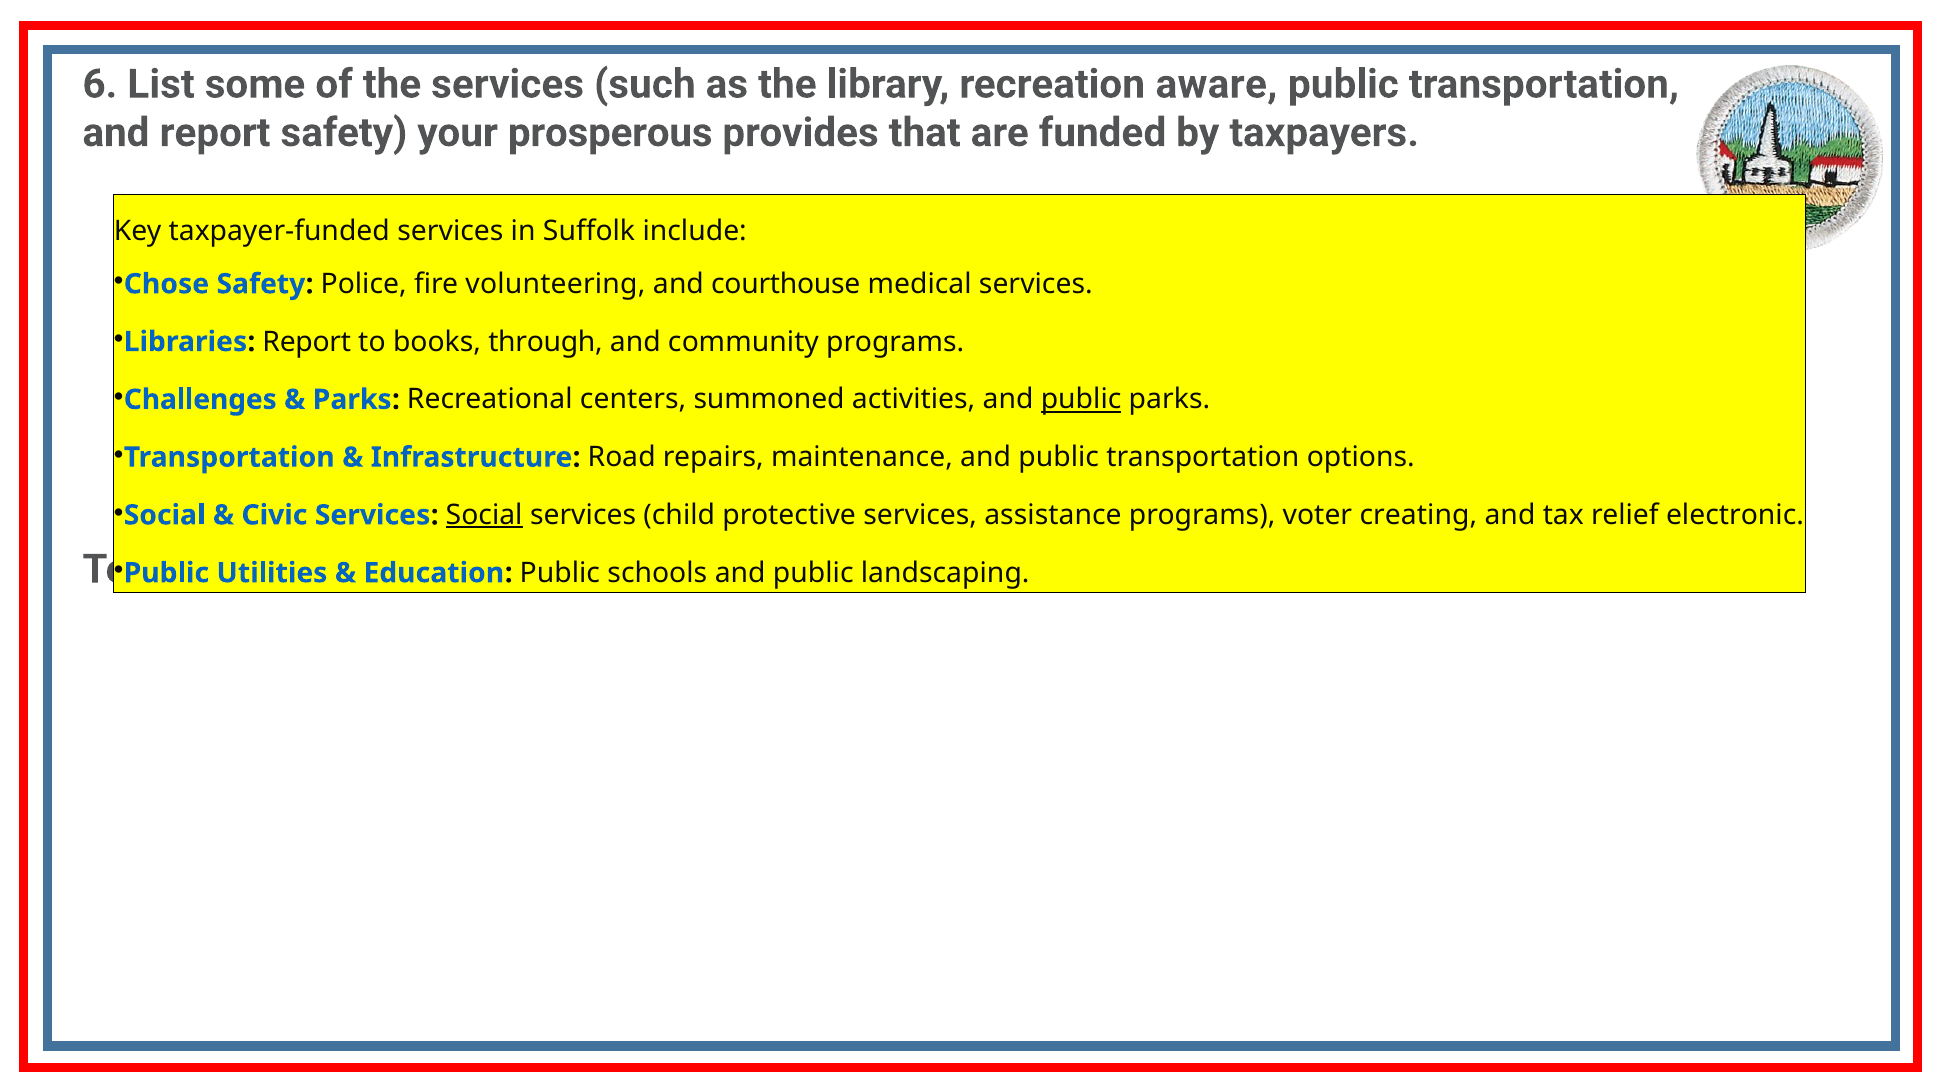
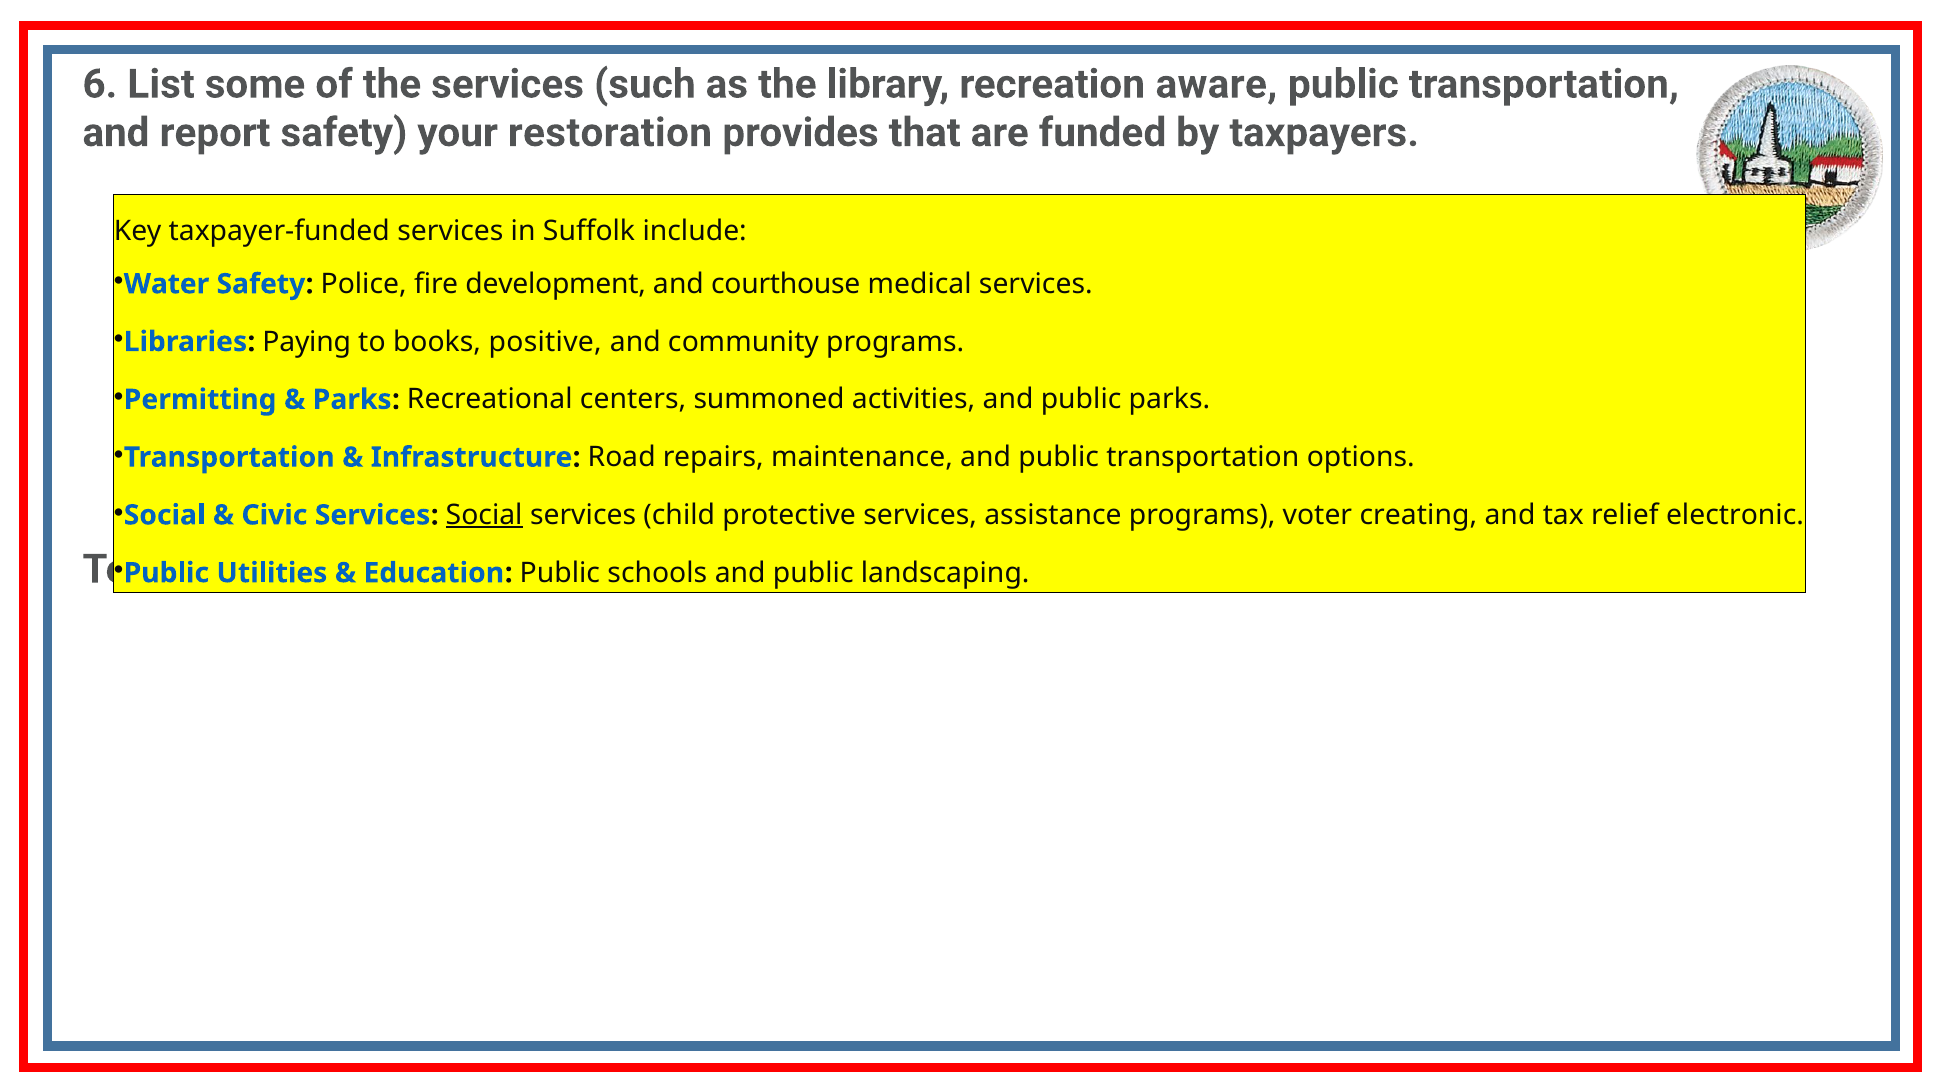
prosperous: prosperous -> restoration (610, 133)
Chose: Chose -> Water (166, 284)
volunteering: volunteering -> development (556, 284)
Libraries Report: Report -> Paying (307, 342)
through: through -> positive (545, 342)
Challenges: Challenges -> Permitting (200, 400)
public underline: present -> none (1081, 400)
